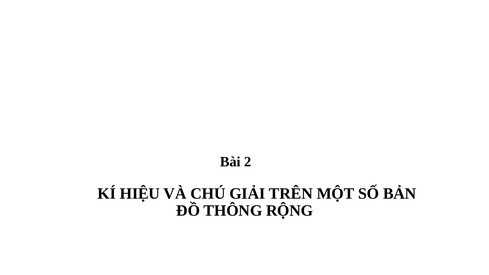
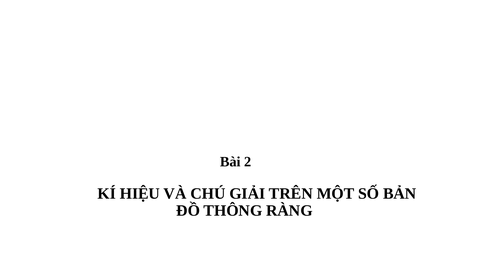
RỘNG: RỘNG -> RÀNG (289, 211)
